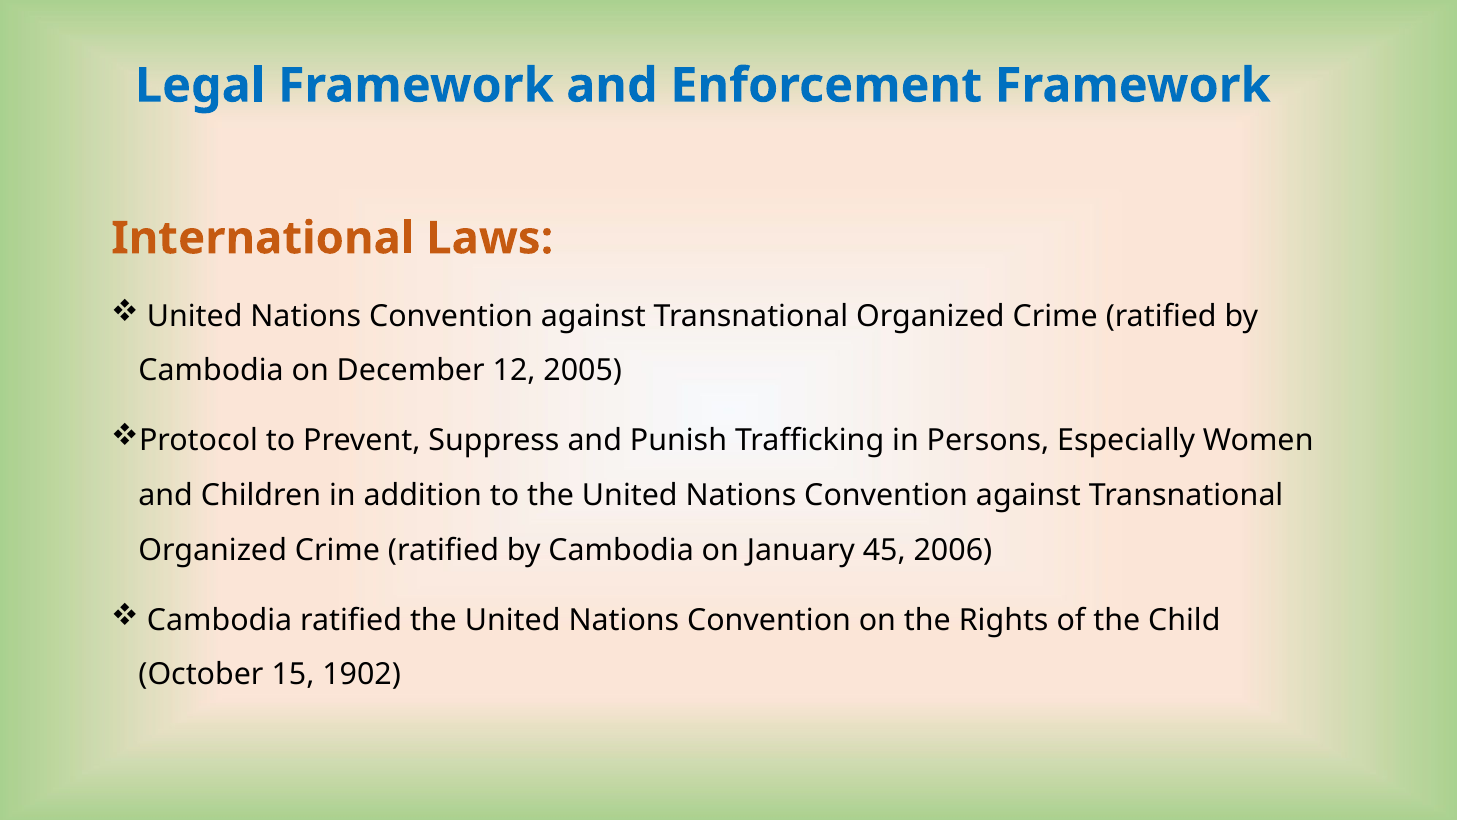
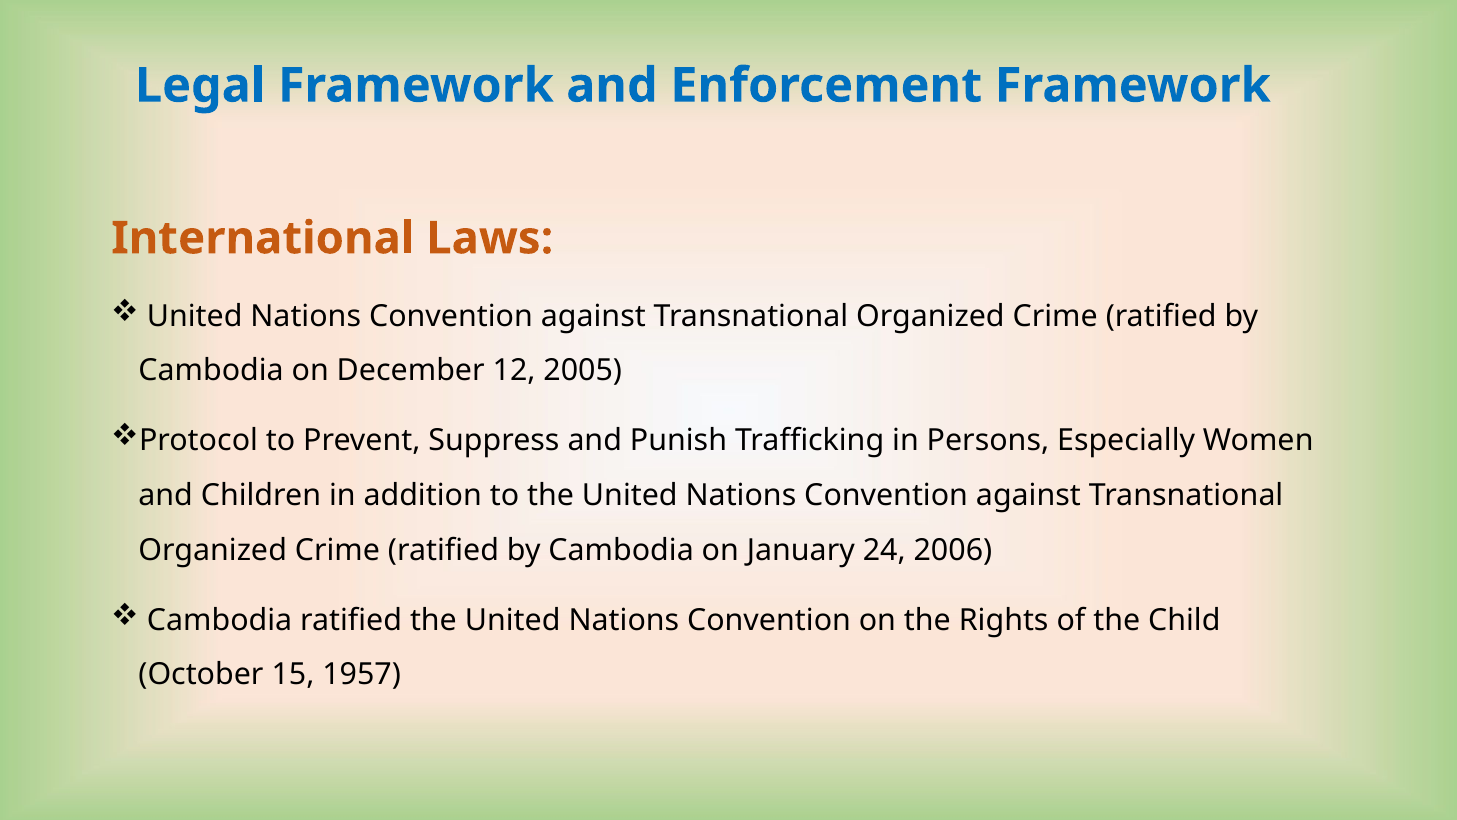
45: 45 -> 24 (884, 550)
1902: 1902 -> 1957 (362, 674)
